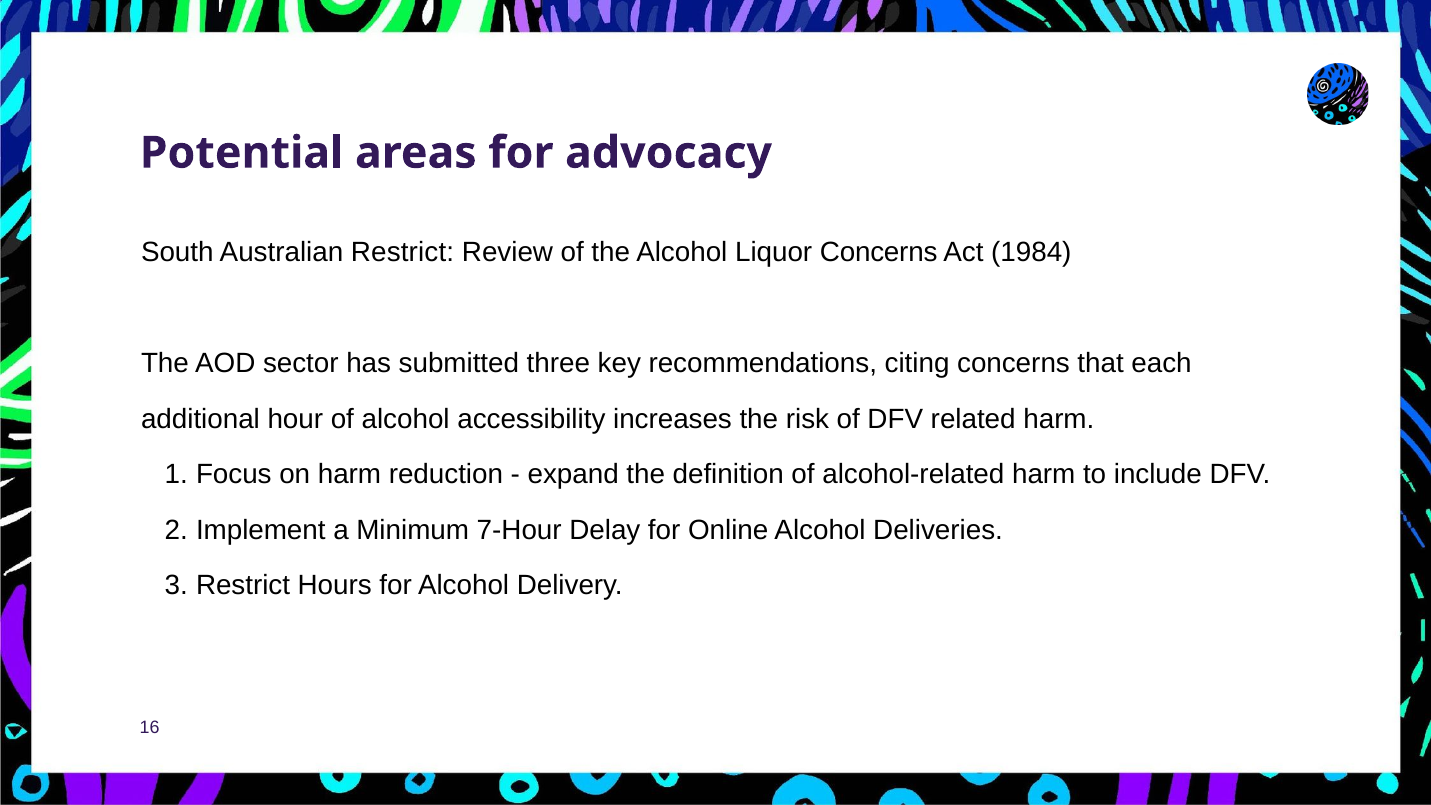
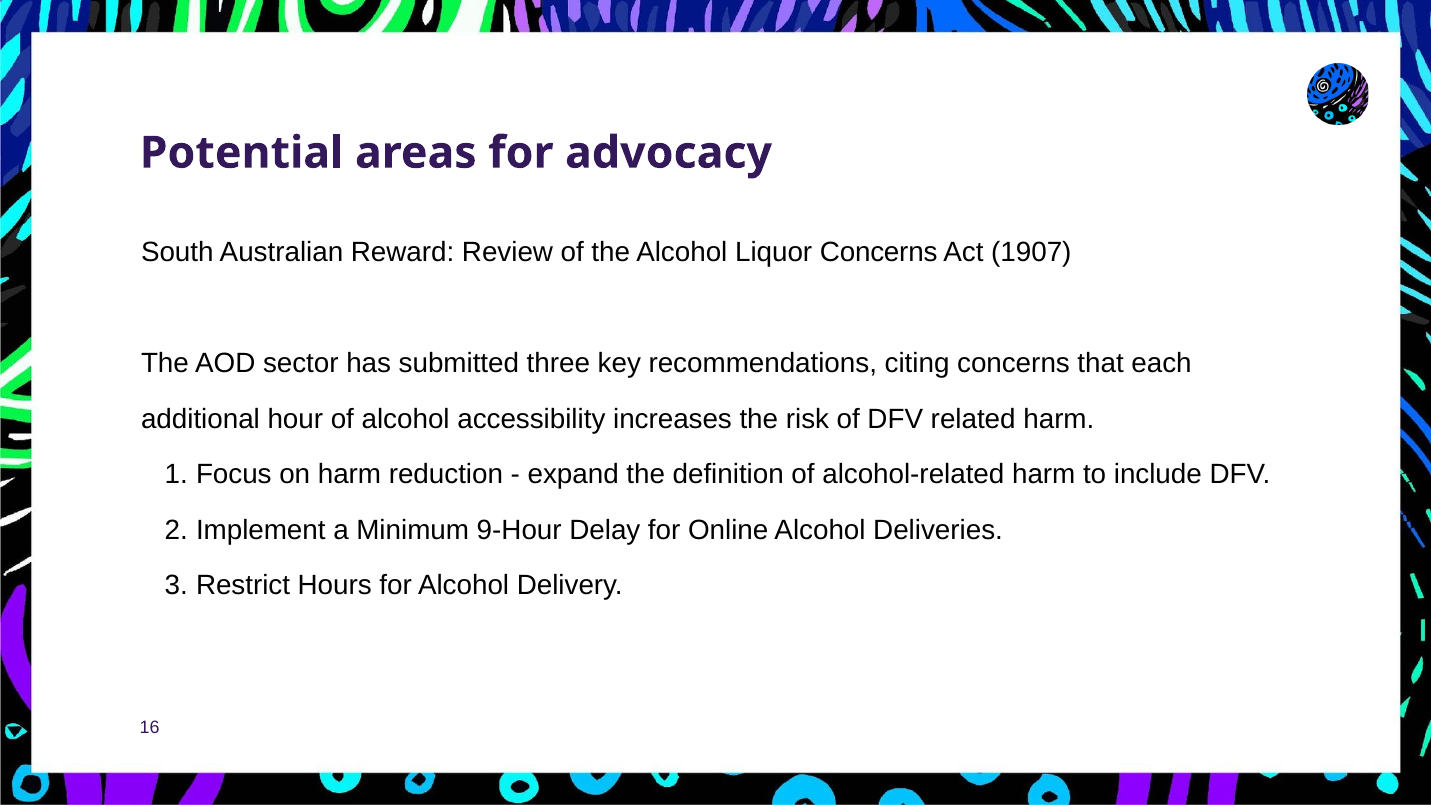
Australian Restrict: Restrict -> Reward (403, 252)
1984: 1984 -> 1907 (1031, 252)
7-Hour: 7-Hour -> 9-Hour (519, 530)
